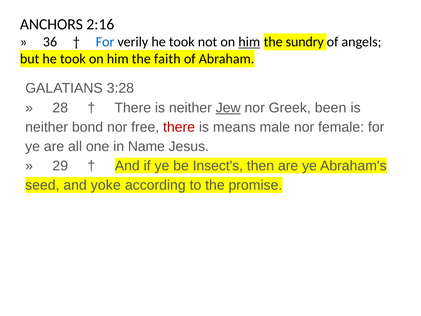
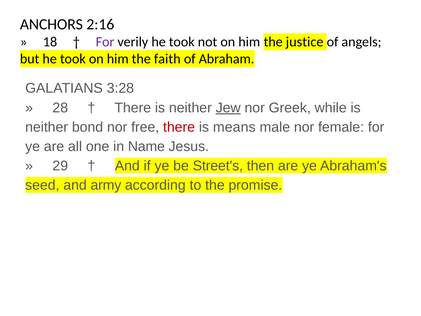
36: 36 -> 18 (50, 42)
For colour: blue -> purple (105, 42)
him underline: present -> none (249, 42)
sundry: sundry -> justice (305, 42)
been: been -> while (331, 108)
Insect's: Insect's -> Street's (218, 166)
yoke: yoke -> army (106, 185)
